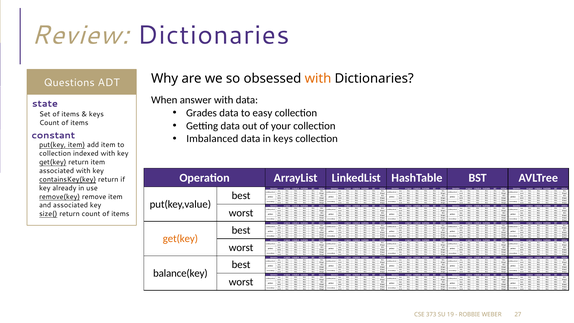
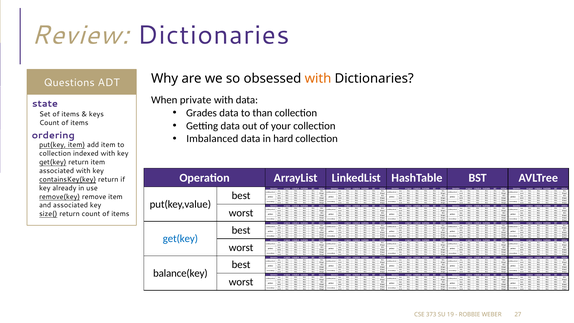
answer: answer -> private (196, 100)
easy: easy -> than (263, 113)
constant: constant -> ordering (53, 135)
in keys: keys -> hard (283, 139)
get(key colour: orange -> blue (180, 239)
